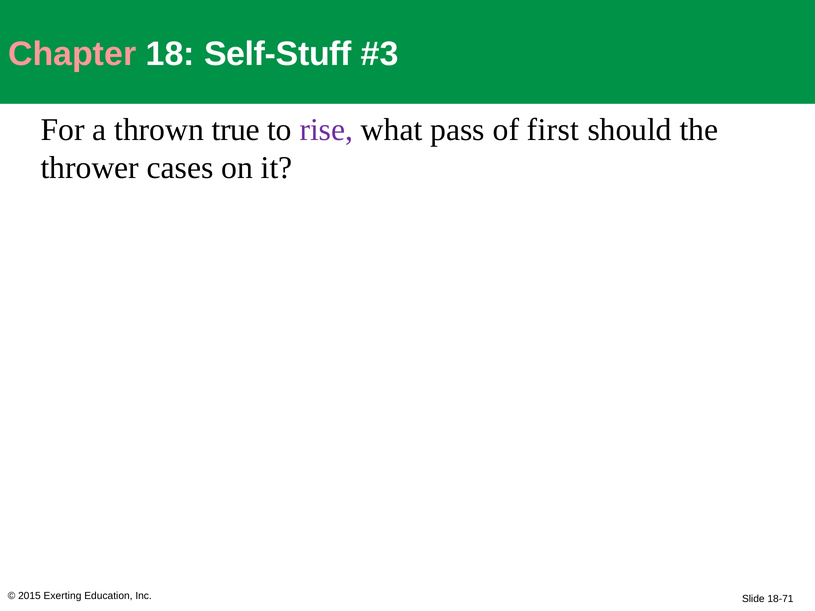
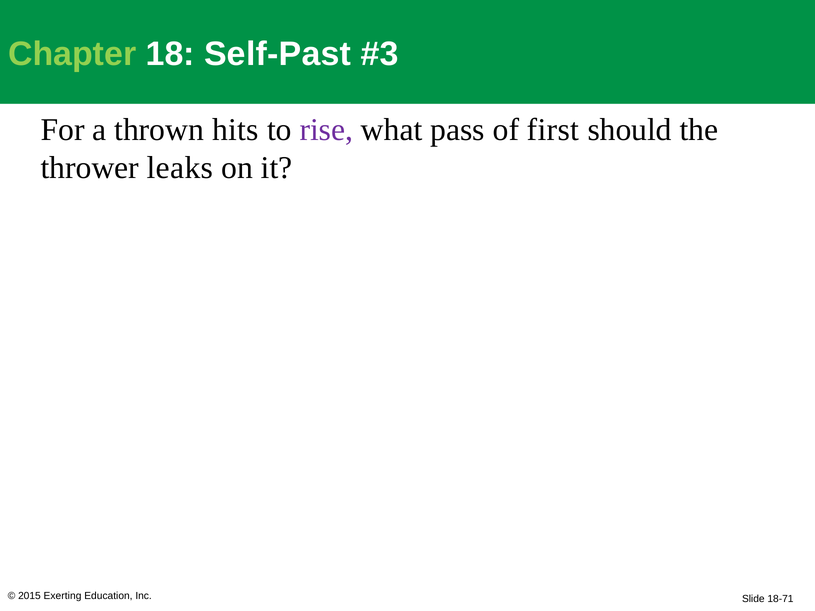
Chapter colour: pink -> light green (72, 54)
Self-Stuff: Self-Stuff -> Self-Past (278, 54)
true: true -> hits (235, 130)
cases: cases -> leaks (180, 168)
